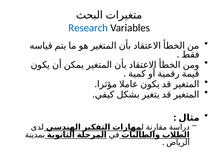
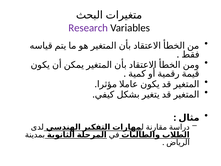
Research colour: blue -> purple (88, 28)
